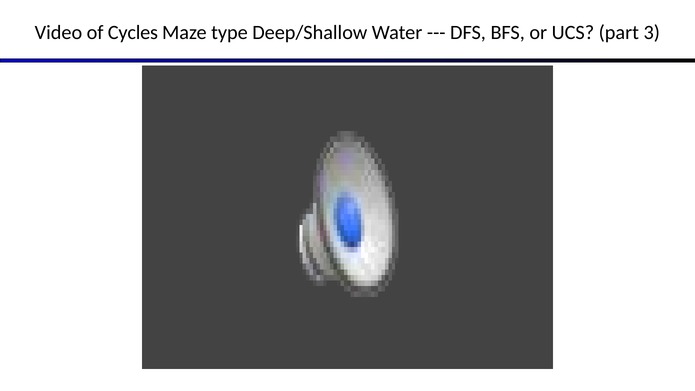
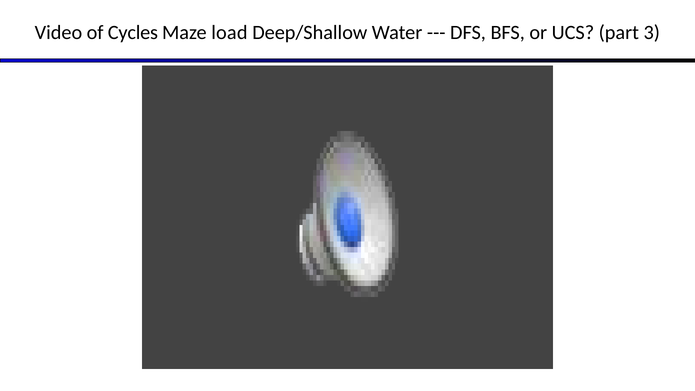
type: type -> load (229, 33)
